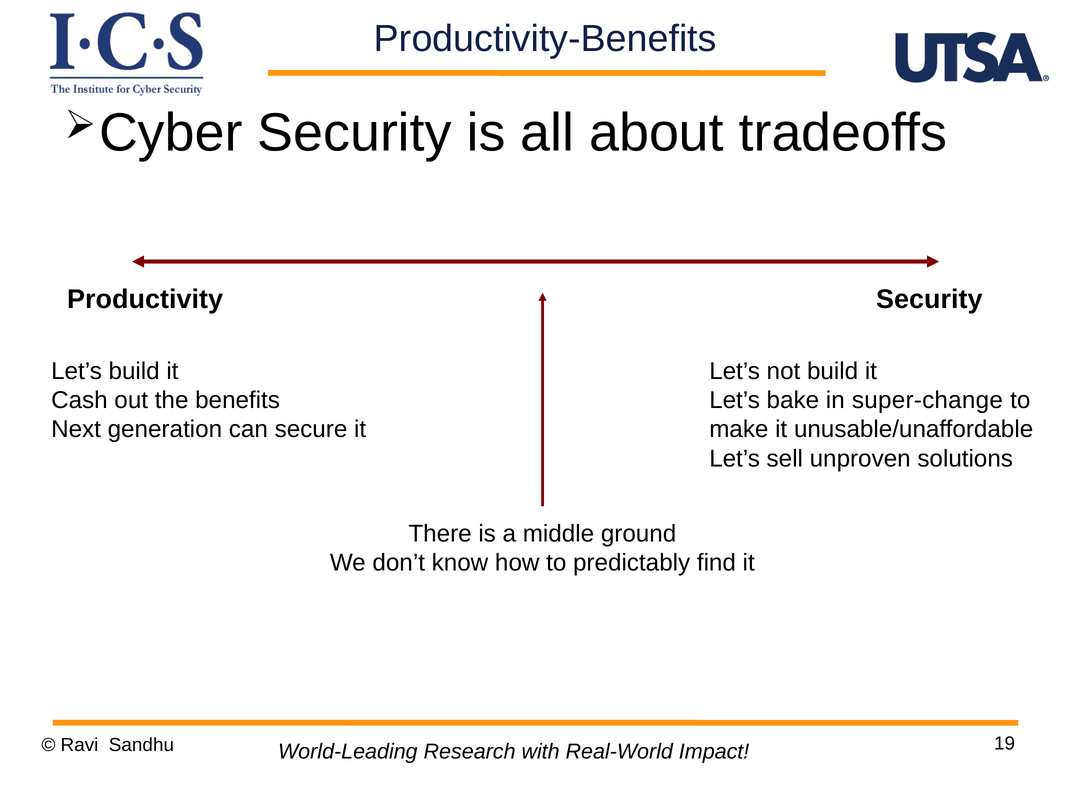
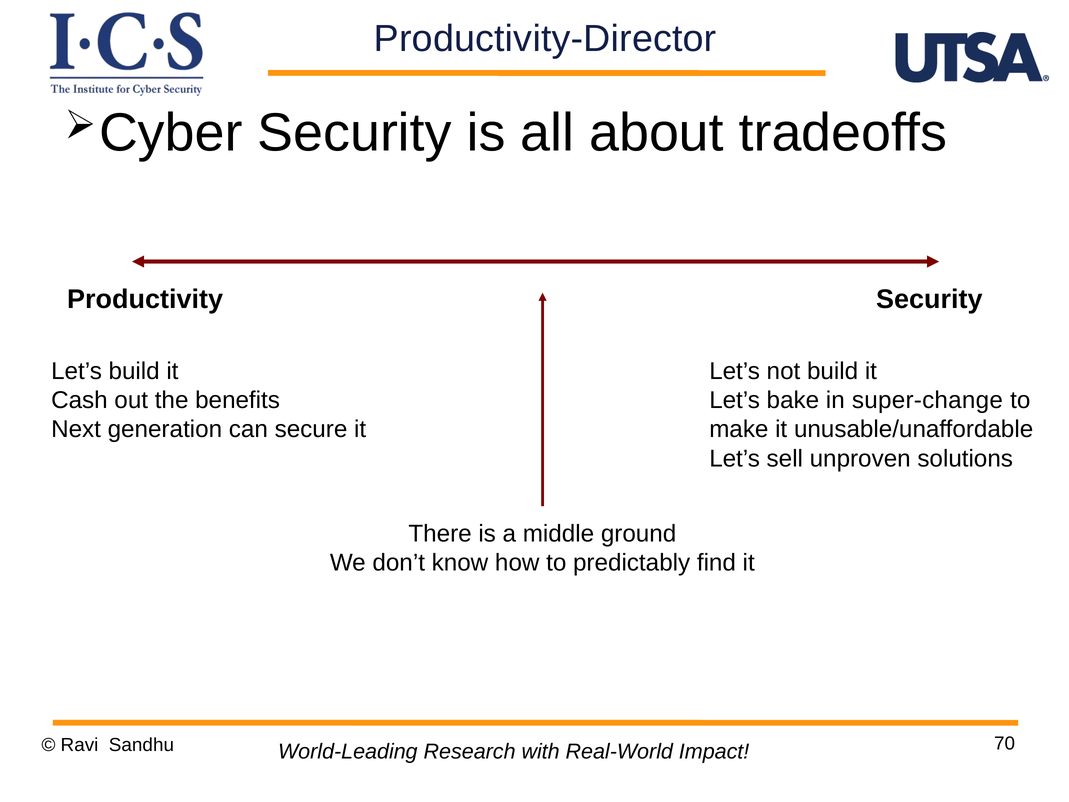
Productivity-Benefits: Productivity-Benefits -> Productivity-Director (545, 39)
19: 19 -> 70 (1005, 743)
